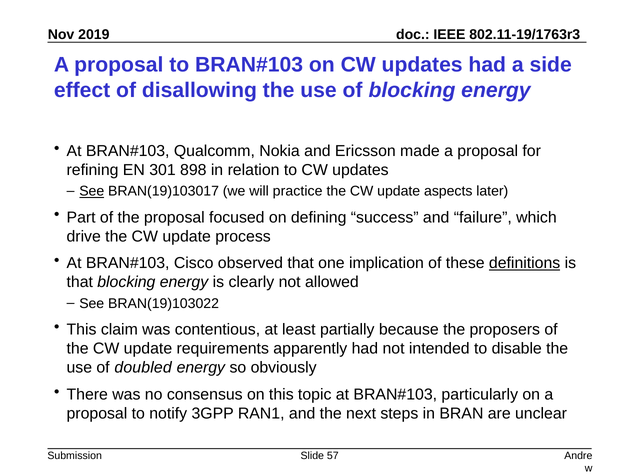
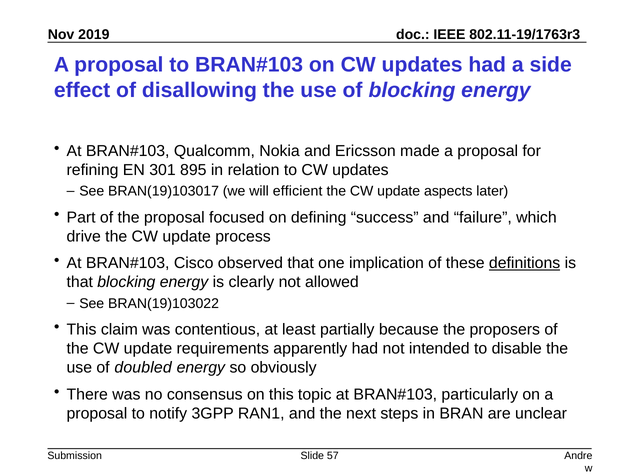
898: 898 -> 895 (193, 170)
See underline: present -> none (92, 192)
practice: practice -> efficient (298, 192)
